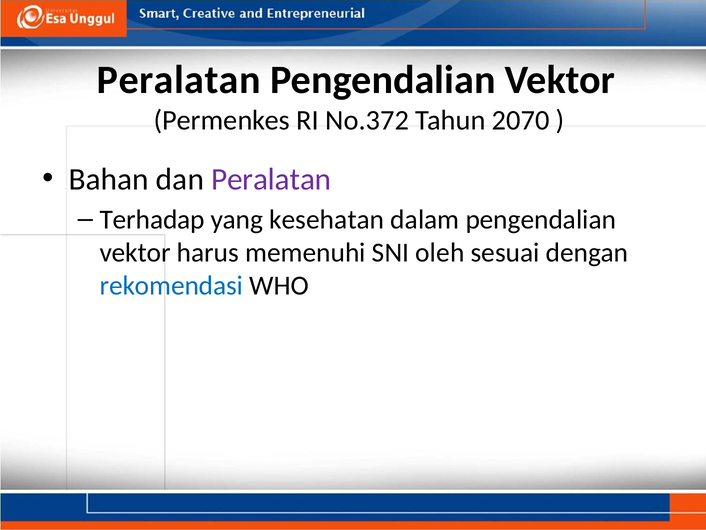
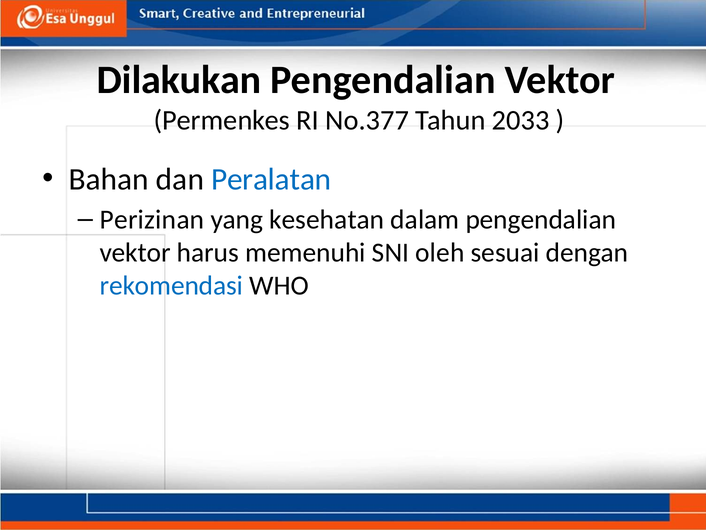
Peralatan: Peralatan -> Dilakukan (179, 80)
No.372: No.372 -> No.377 (367, 120)
2070: 2070 -> 2033 (521, 120)
Peralatan colour: purple -> blue (271, 179)
Terhadap: Terhadap -> Perizinan (152, 220)
